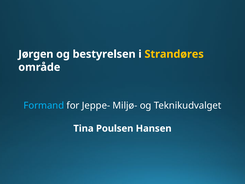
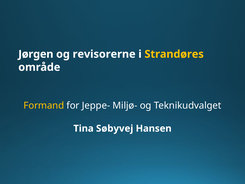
bestyrelsen: bestyrelsen -> revisorerne (104, 54)
Formand colour: light blue -> yellow (44, 105)
Poulsen: Poulsen -> Søbyvej (115, 128)
